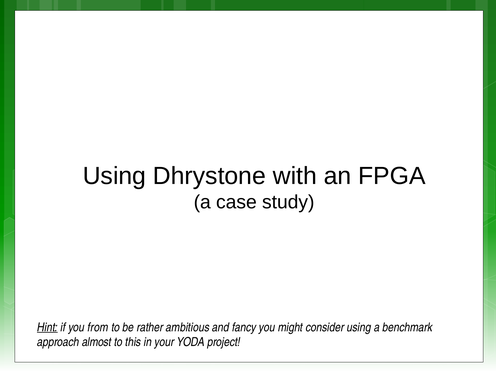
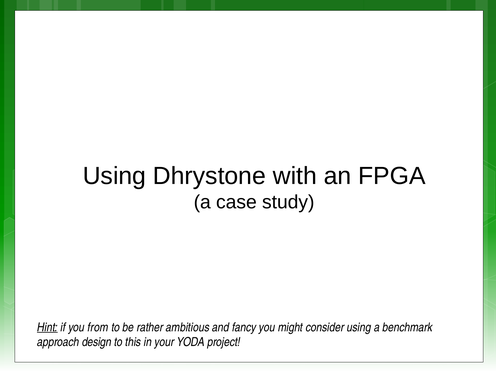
almost: almost -> design (97, 342)
